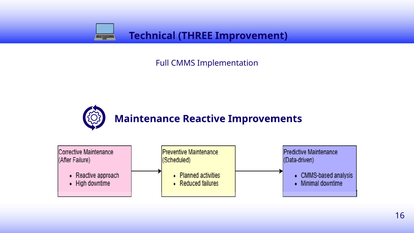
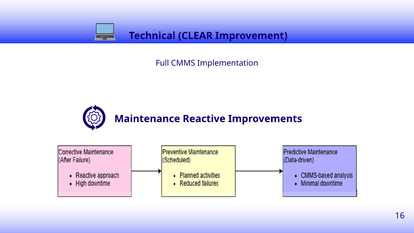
THREE: THREE -> CLEAR (195, 36)
